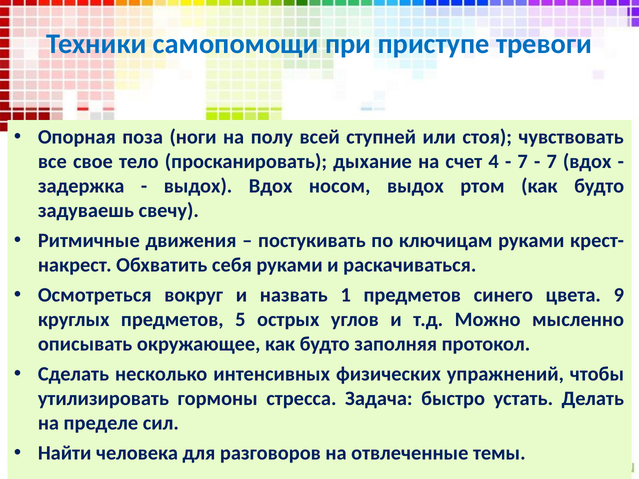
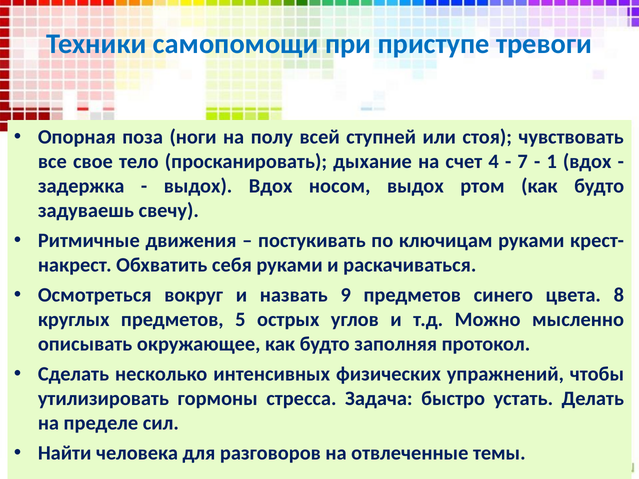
7: 7 -> 1 (552, 161)
1: 1 -> 9 (346, 295)
9: 9 -> 8 (619, 295)
